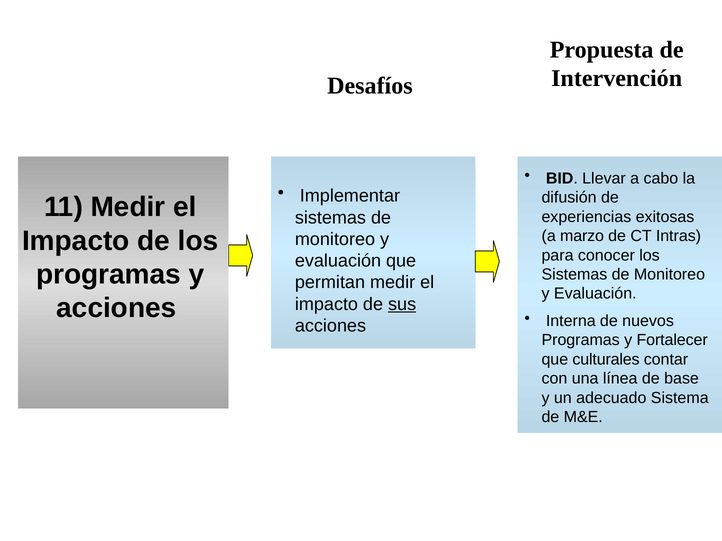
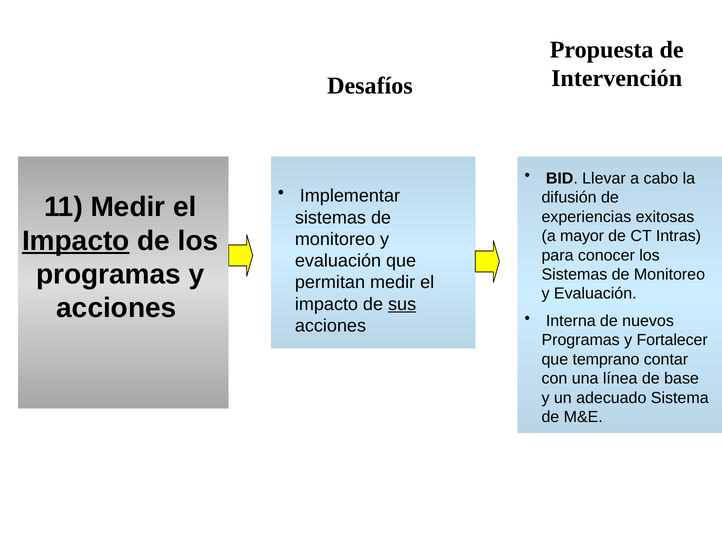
Impacto underline: none -> present (76, 241)
marzo: marzo -> mayor (582, 236)
culturales: culturales -> temprano (606, 360)
